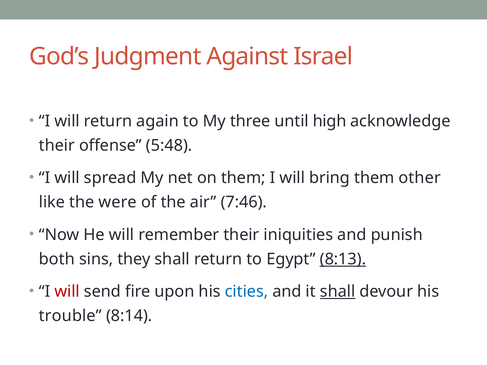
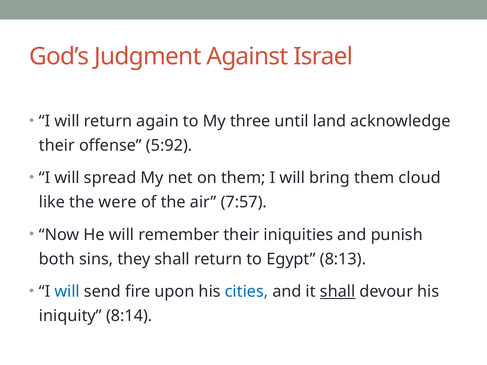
high: high -> land (330, 121)
5:48: 5:48 -> 5:92 (169, 146)
other: other -> cloud (420, 178)
7:46: 7:46 -> 7:57 (244, 202)
8:13 underline: present -> none (343, 259)
will colour: red -> blue (67, 292)
trouble: trouble -> iniquity (70, 316)
